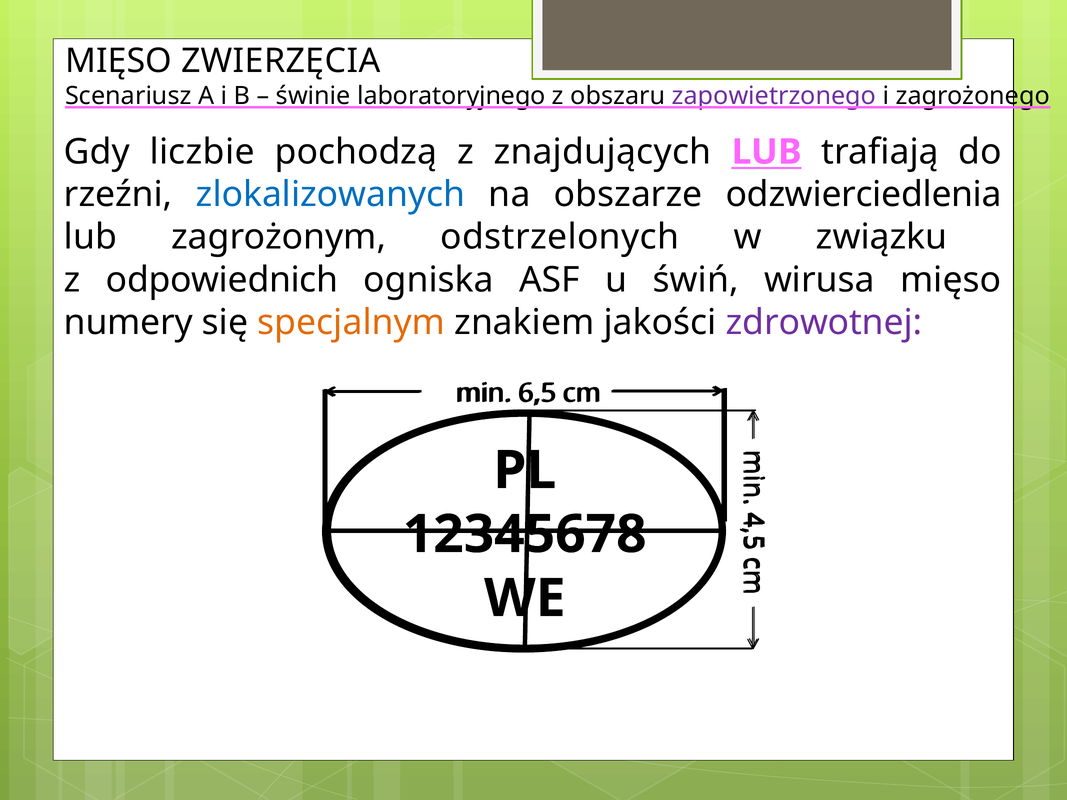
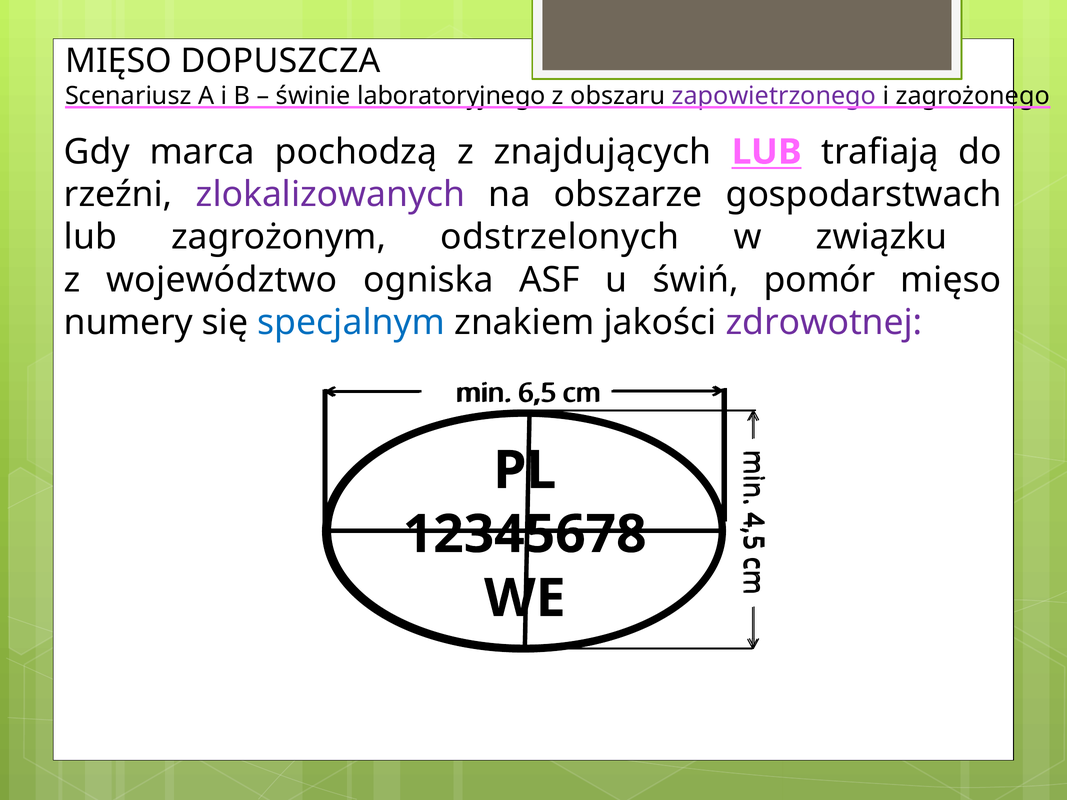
ZWIERZĘCIA: ZWIERZĘCIA -> DOPUSZCZA (281, 61)
liczbie: liczbie -> marca (202, 152)
zlokalizowanych colour: blue -> purple (331, 195)
odzwierciedlenia: odzwierciedlenia -> gospodarstwach (864, 195)
odpowiednich: odpowiednich -> województwo (222, 280)
wirusa: wirusa -> pomór (820, 280)
specjalnym colour: orange -> blue (351, 323)
